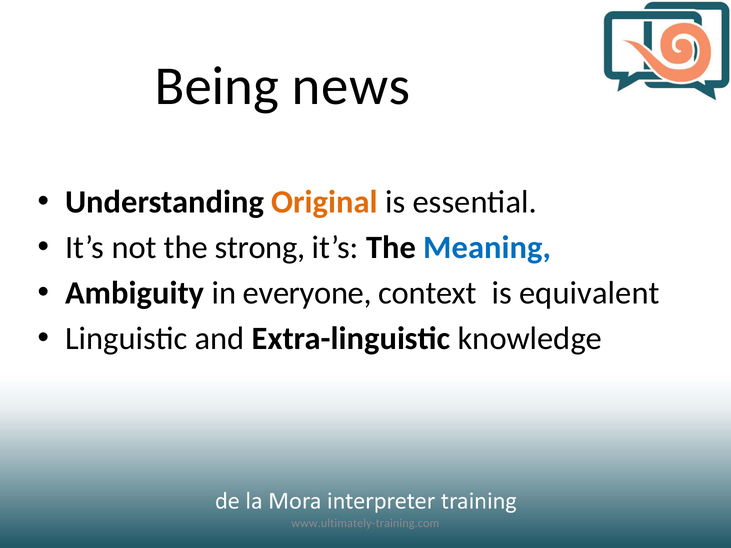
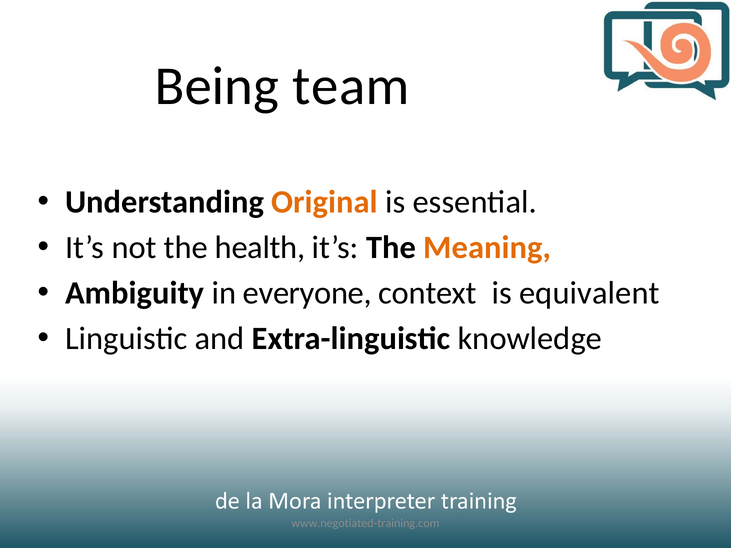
news: news -> team (351, 86)
strong: strong -> health (260, 248)
Meaning colour: blue -> orange (487, 248)
www.ultimately-training.com: www.ultimately-training.com -> www.negotiated-training.com (365, 524)
